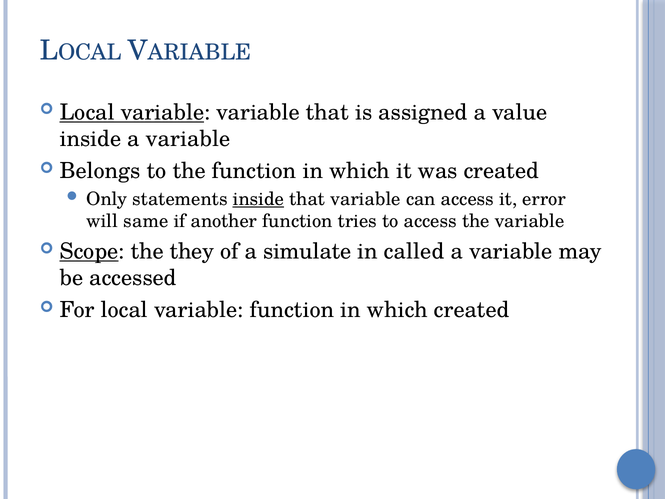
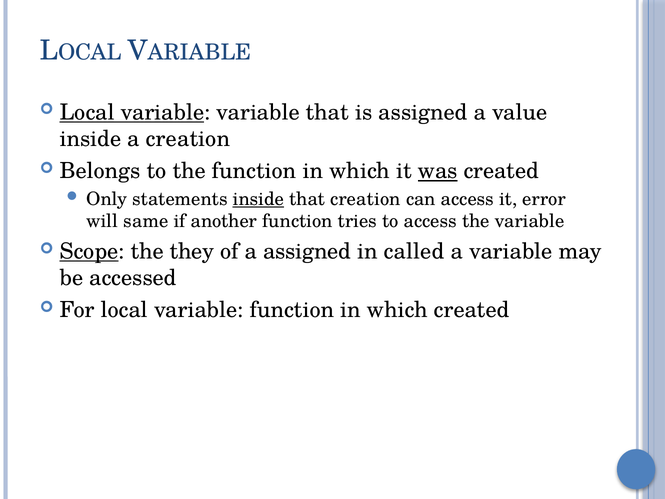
inside a variable: variable -> creation (188, 139)
was underline: none -> present (438, 171)
that variable: variable -> creation (365, 199)
a simulate: simulate -> assigned (307, 251)
